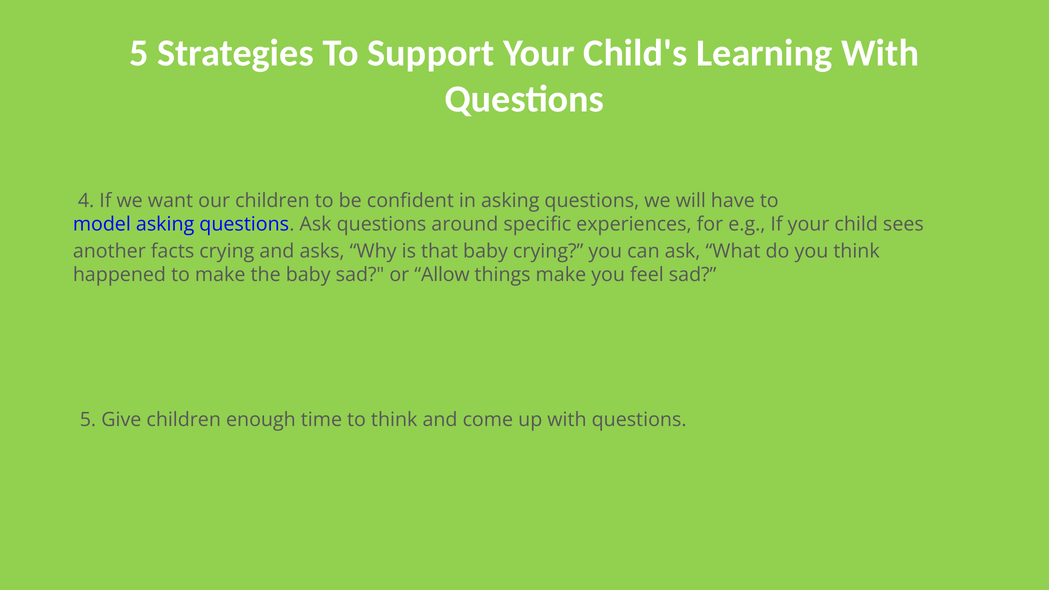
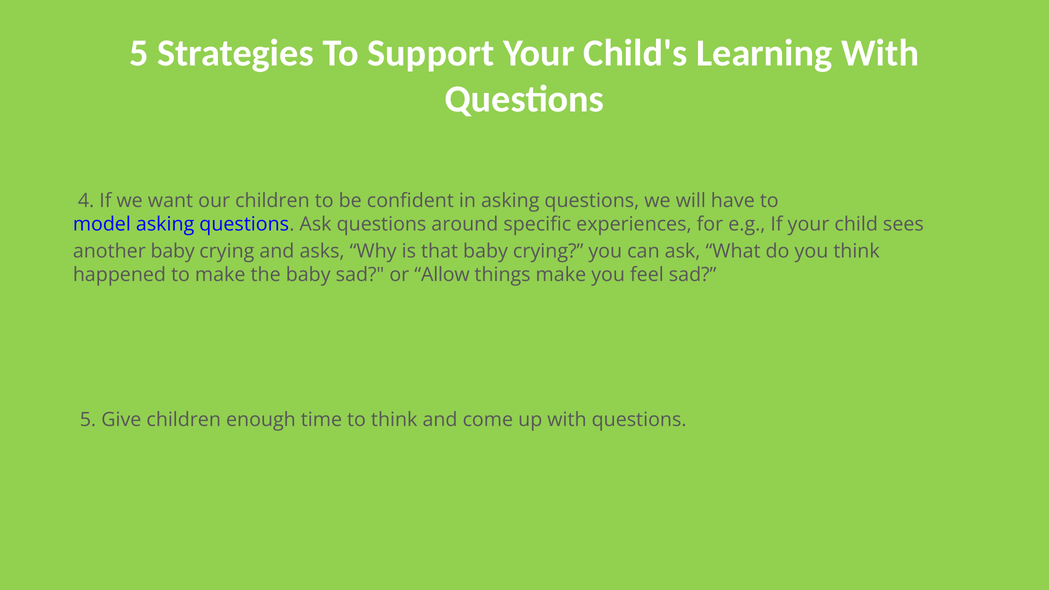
another facts: facts -> baby (173, 251)
